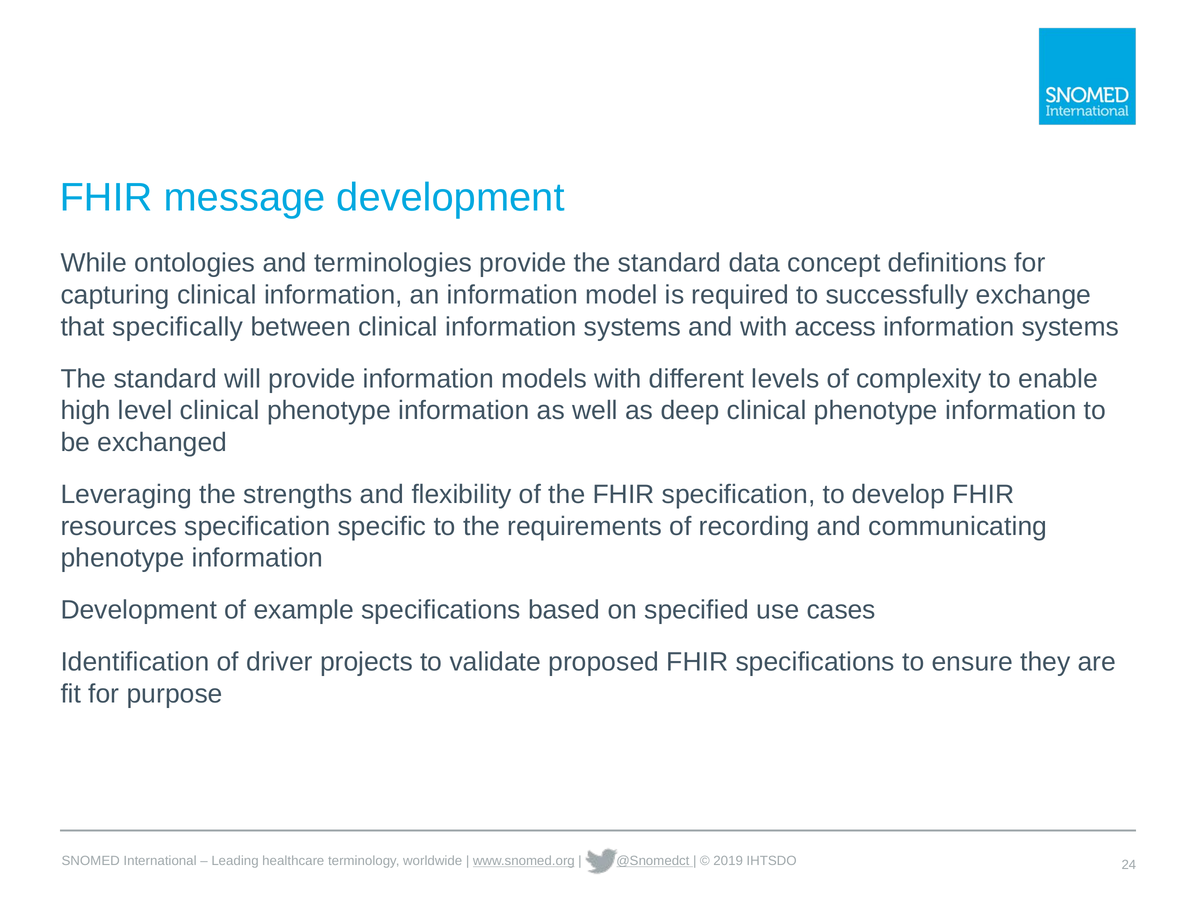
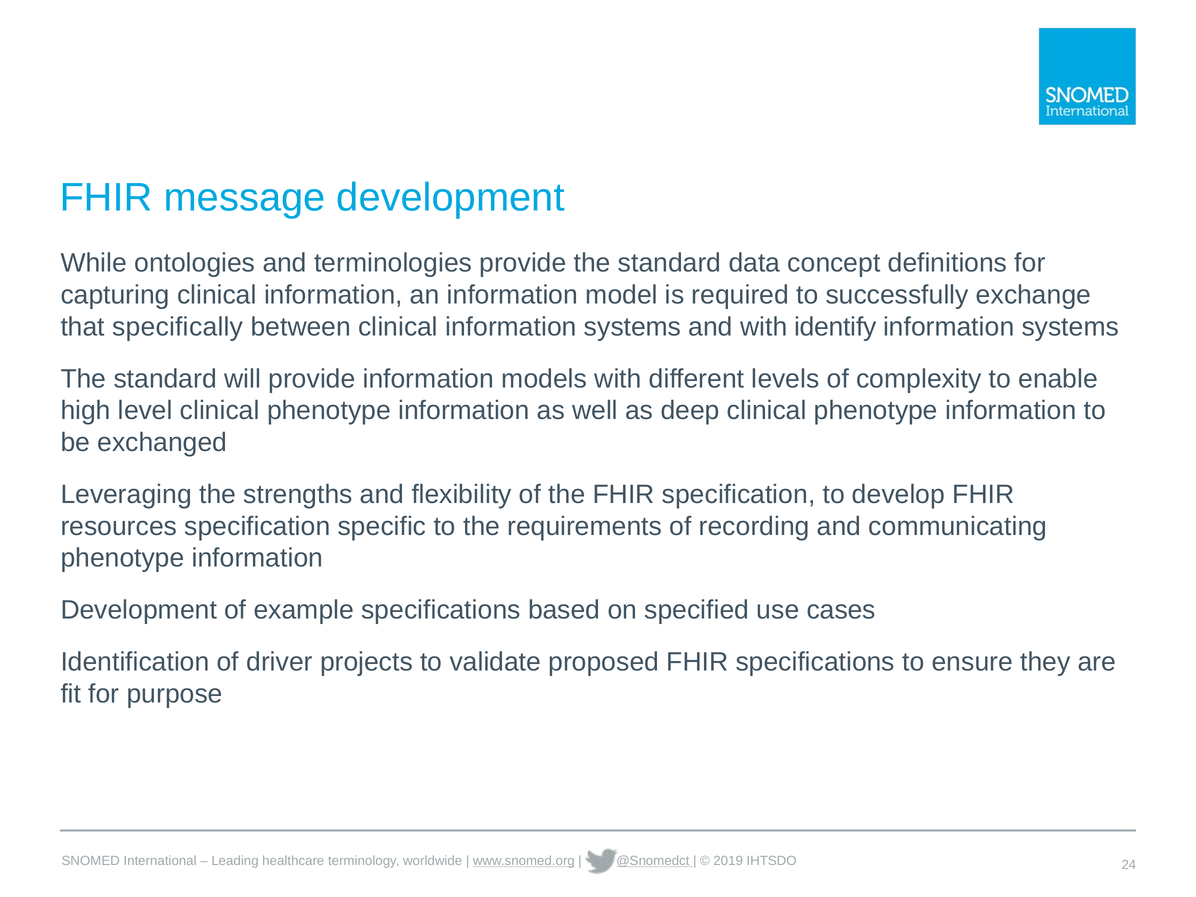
access: access -> identify (835, 327)
